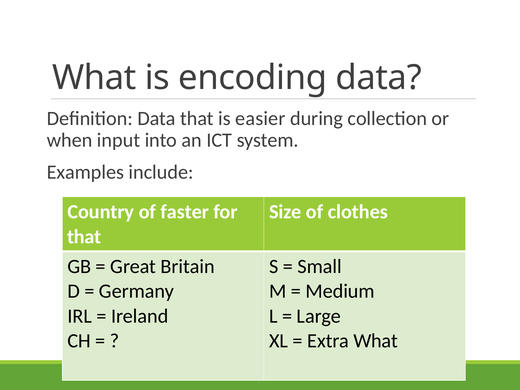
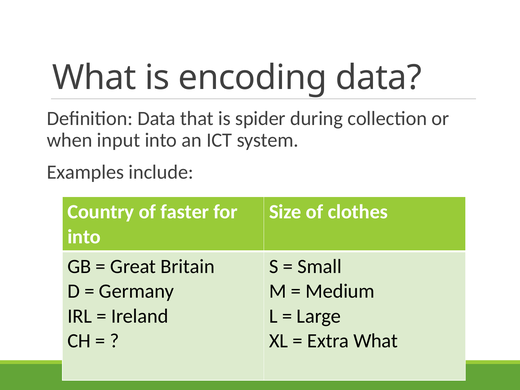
easier: easier -> spider (260, 118)
that: that -> into (84, 237)
